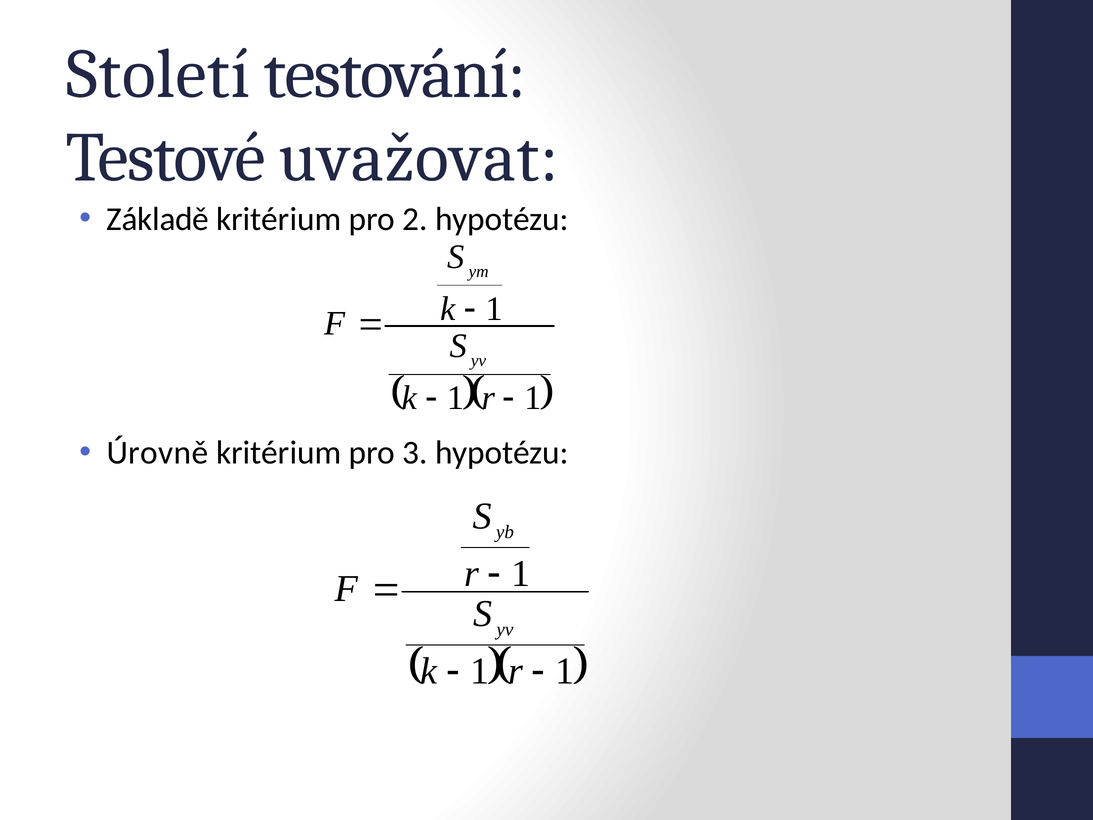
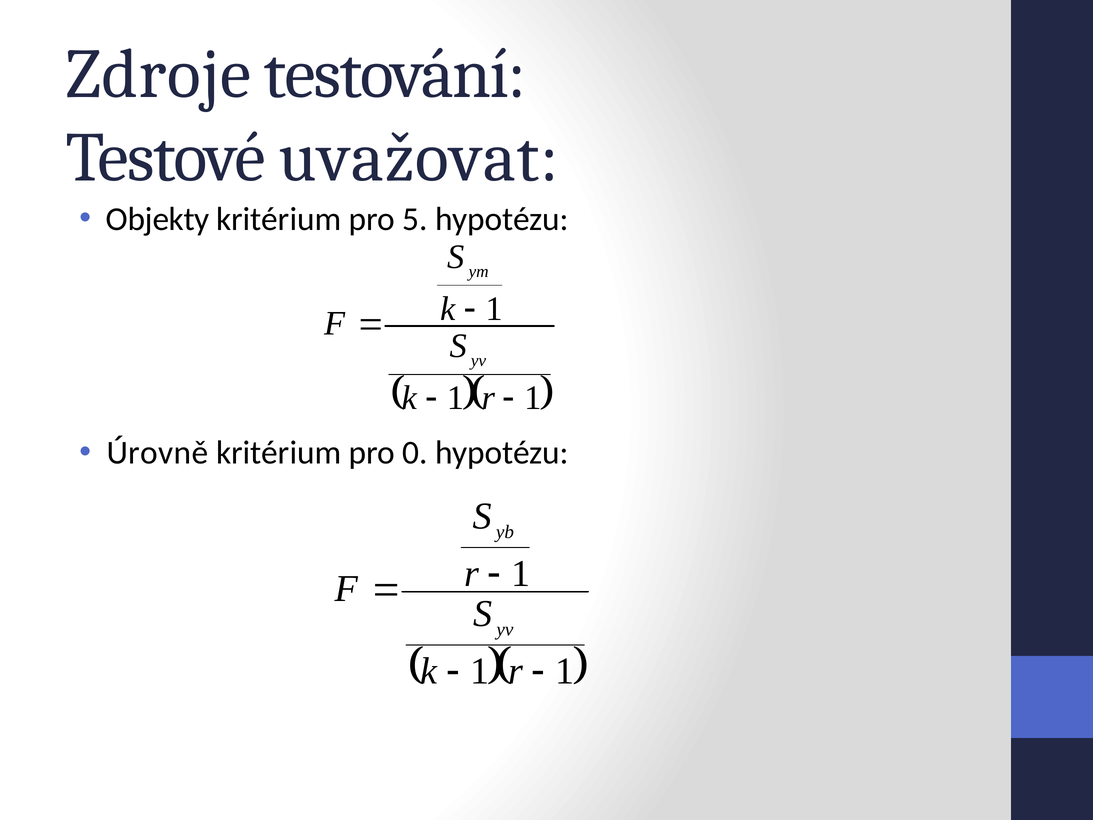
Století: Století -> Zdroje (158, 74)
Základě: Základě -> Objekty (158, 219)
2: 2 -> 5 (415, 219)
3: 3 -> 0 (415, 453)
